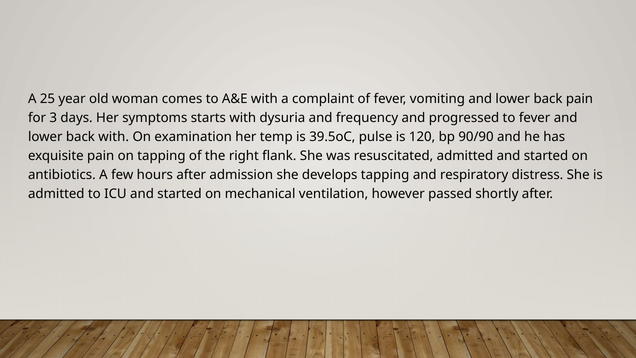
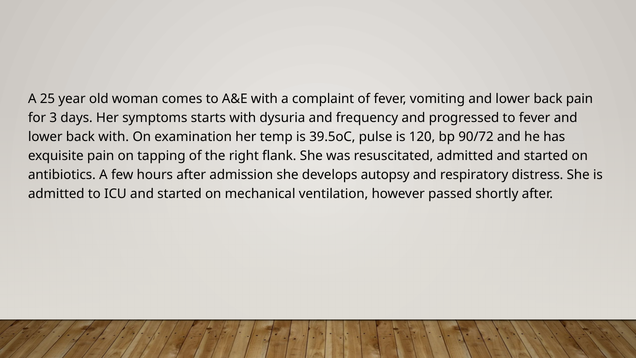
90/90: 90/90 -> 90/72 (476, 137)
develops tapping: tapping -> autopsy (385, 175)
